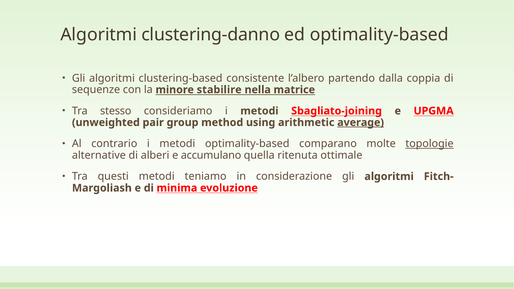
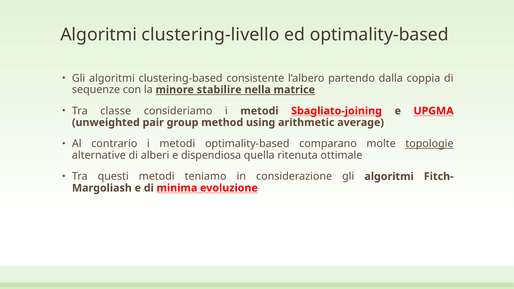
clustering-danno: clustering-danno -> clustering-livello (211, 35)
stesso: stesso -> classe (116, 111)
average underline: present -> none (361, 123)
accumulano: accumulano -> dispendiosa (211, 155)
